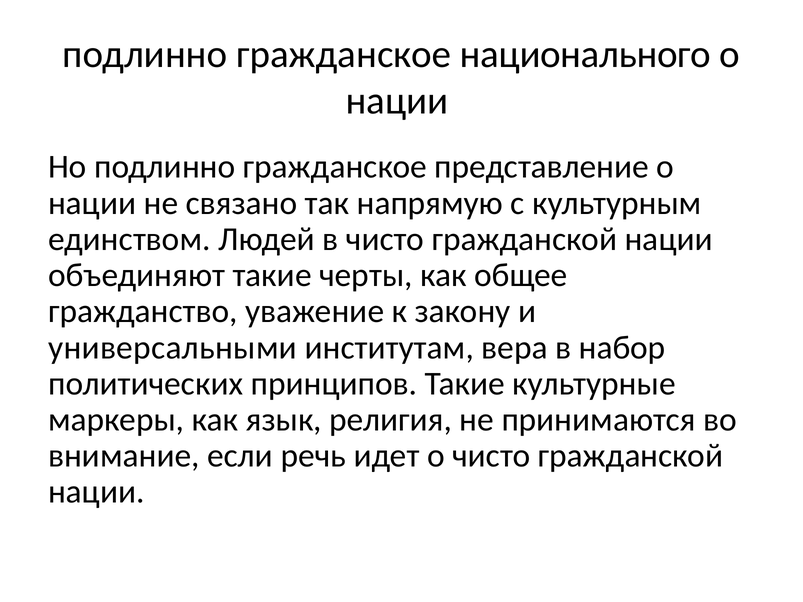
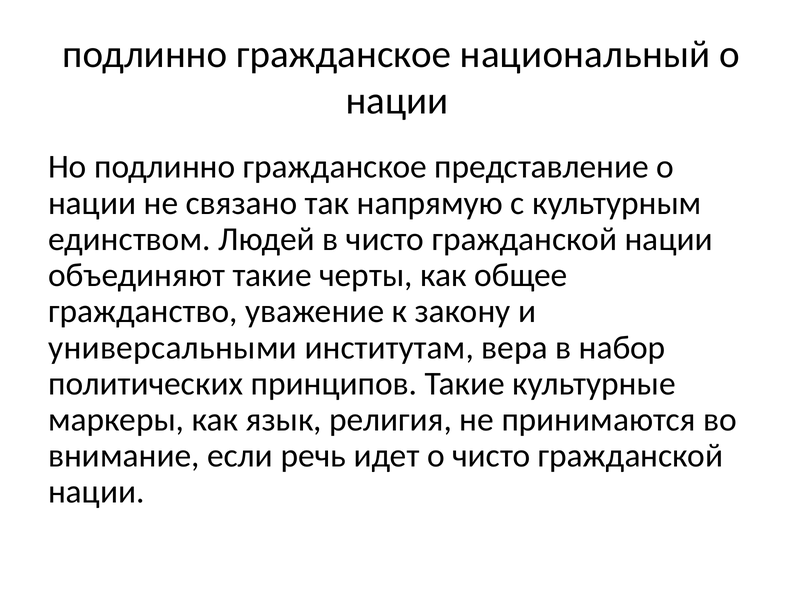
национального: национального -> национальный (585, 54)
